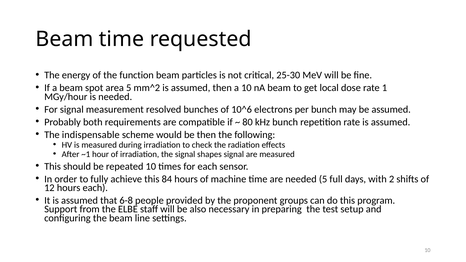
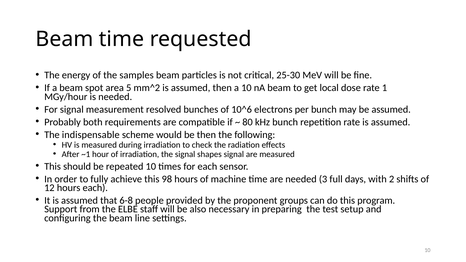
function: function -> samples (137, 75)
84: 84 -> 98 (167, 179)
needed 5: 5 -> 3 (323, 179)
